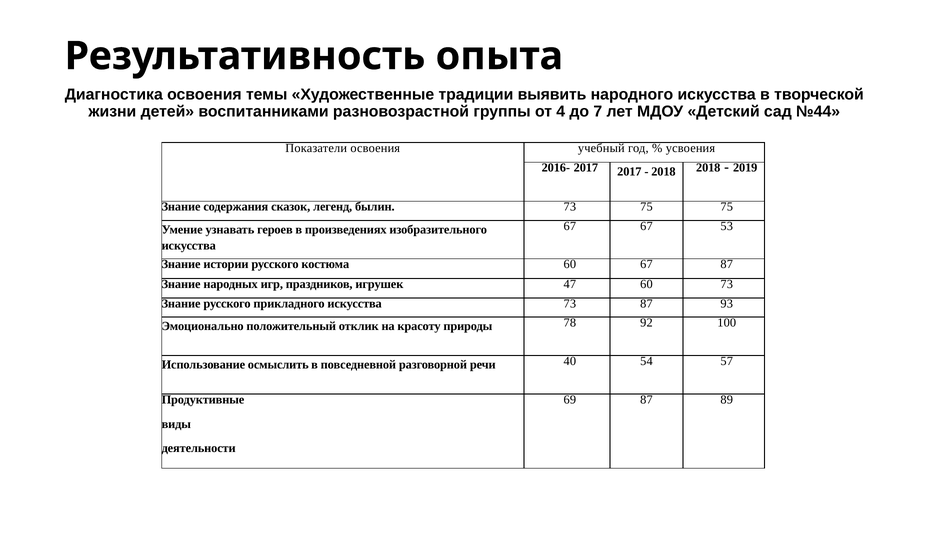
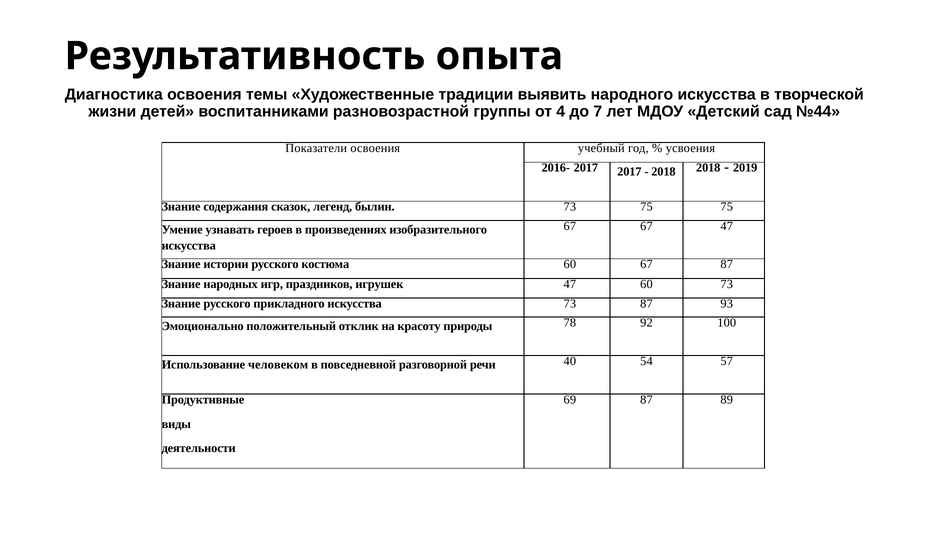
67 53: 53 -> 47 (727, 226)
осмыслить: осмыслить -> человеком (278, 365)
